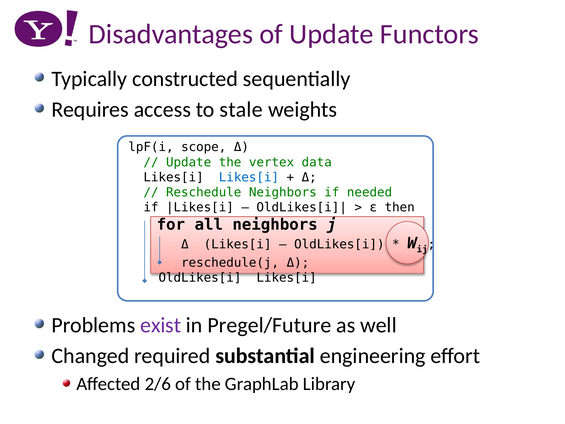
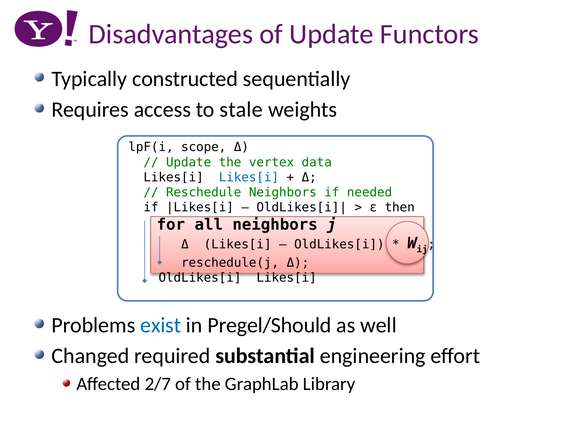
exist colour: purple -> blue (161, 325)
Pregel/Future: Pregel/Future -> Pregel/Should (269, 325)
2/6: 2/6 -> 2/7 (158, 384)
